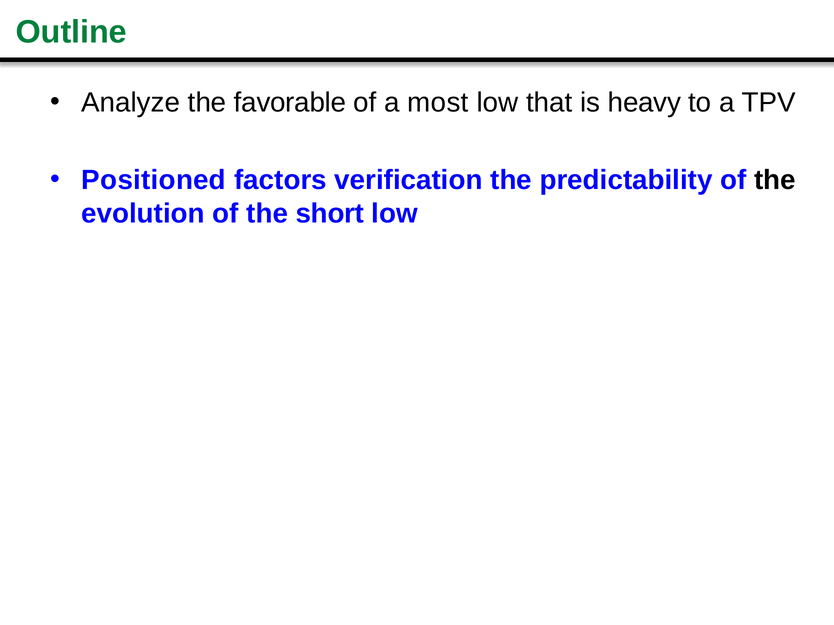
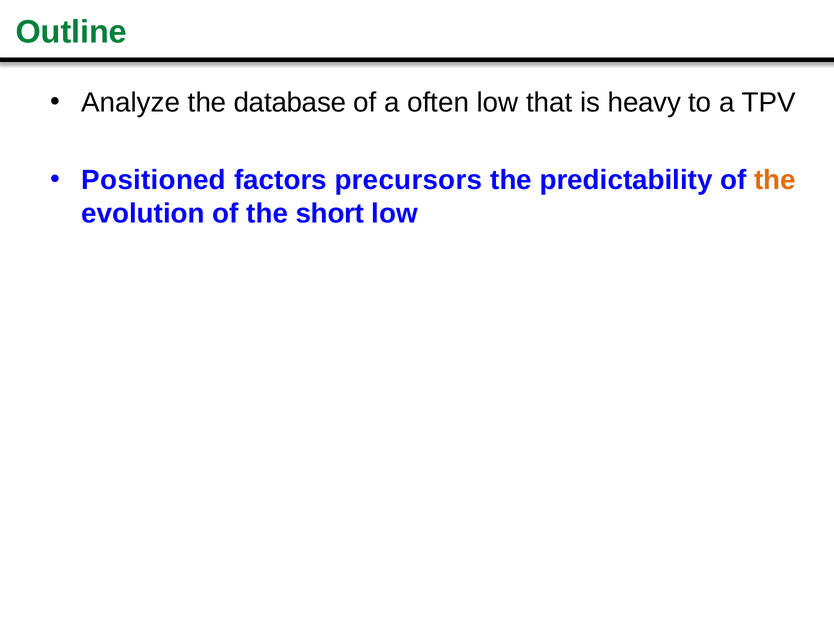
favorable: favorable -> database (290, 103)
most: most -> often (438, 103)
verification: verification -> precursors (408, 180)
the colour: black -> orange (775, 180)
